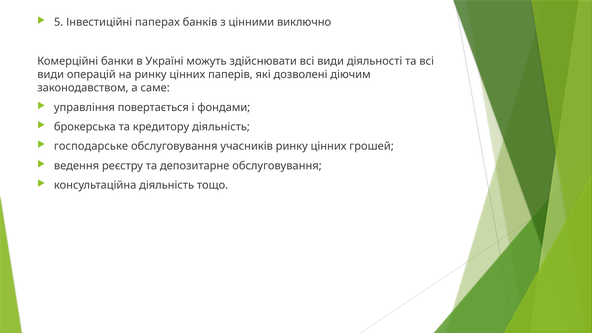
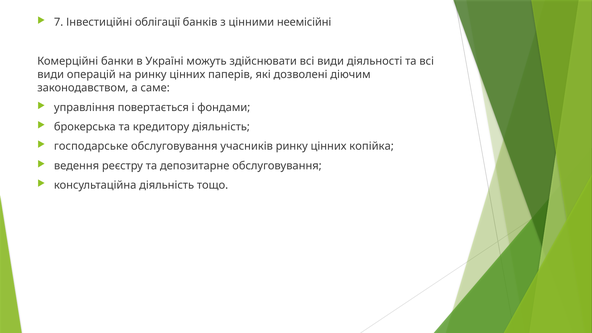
5: 5 -> 7 (59, 22)
паперах: паперах -> облігації (158, 22)
виключно: виключно -> неемісійні (304, 22)
грошей: грошей -> копійка (372, 146)
